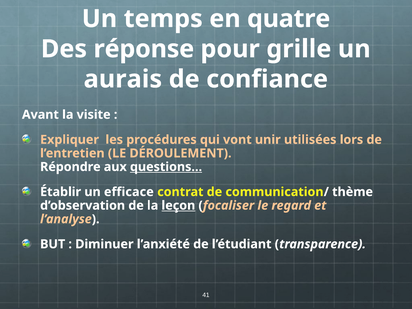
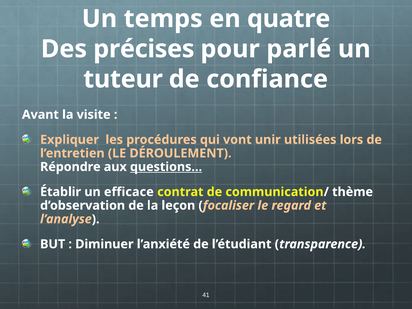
réponse: réponse -> précises (144, 49)
grille: grille -> parlé (299, 49)
aurais: aurais -> tuteur (123, 79)
leçon underline: present -> none (178, 205)
